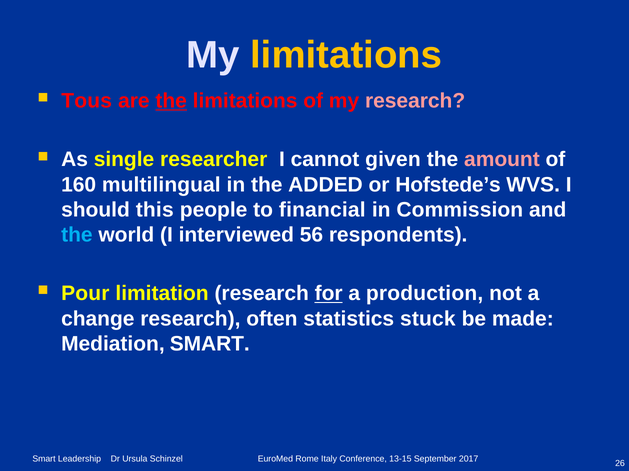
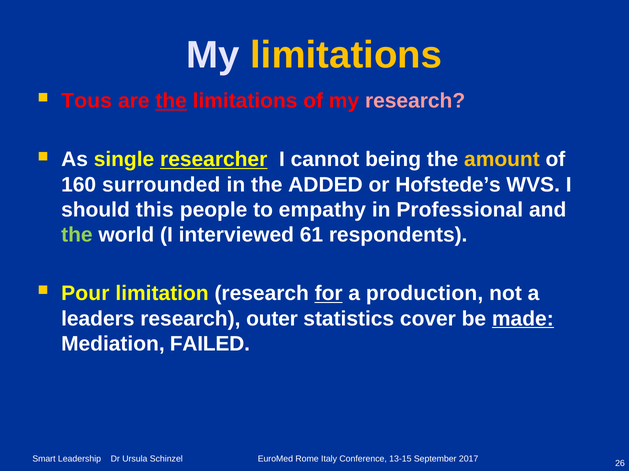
researcher underline: none -> present (214, 160)
given: given -> being (393, 160)
amount colour: pink -> yellow (502, 160)
multilingual: multilingual -> surrounded (161, 185)
financial: financial -> empathy (322, 210)
Commission: Commission -> Professional (460, 210)
the colour: light blue -> light green (77, 235)
56: 56 -> 61 (311, 235)
change: change -> leaders (98, 319)
often: often -> outer (272, 319)
stuck: stuck -> cover (428, 319)
made underline: none -> present (523, 319)
Mediation SMART: SMART -> FAILED (210, 344)
